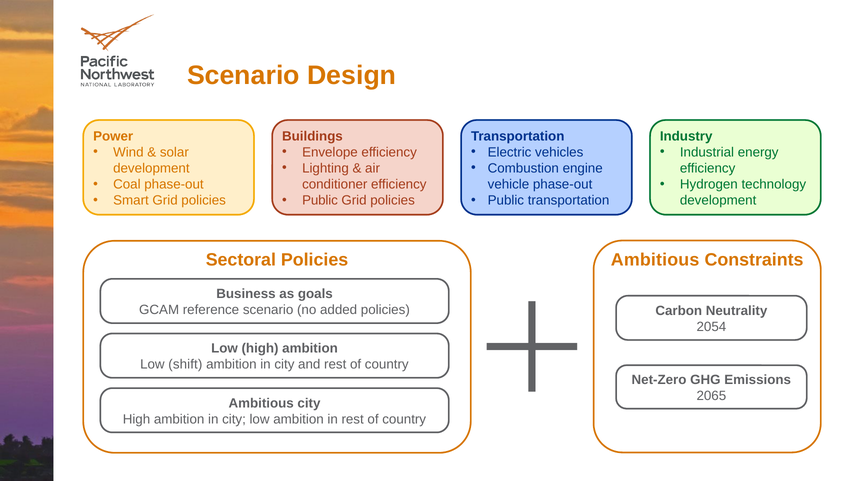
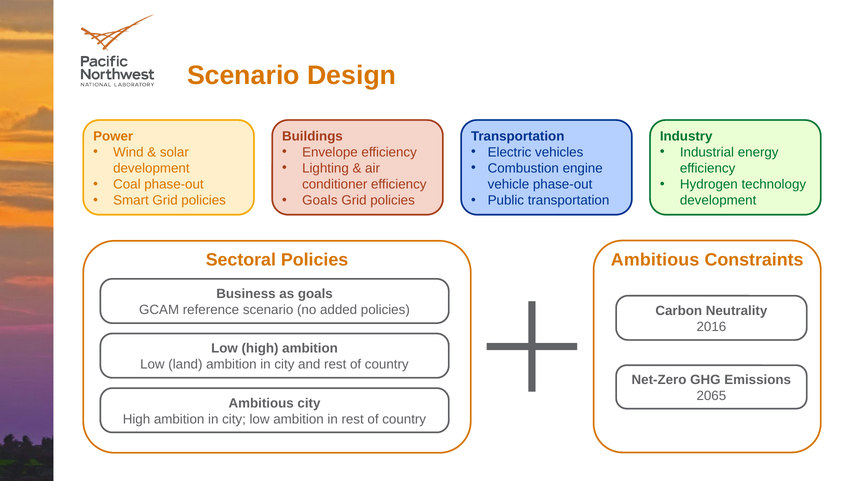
Public: Public -> Goals (320, 200)
2054: 2054 -> 2016 (711, 327)
shift: shift -> land (185, 365)
